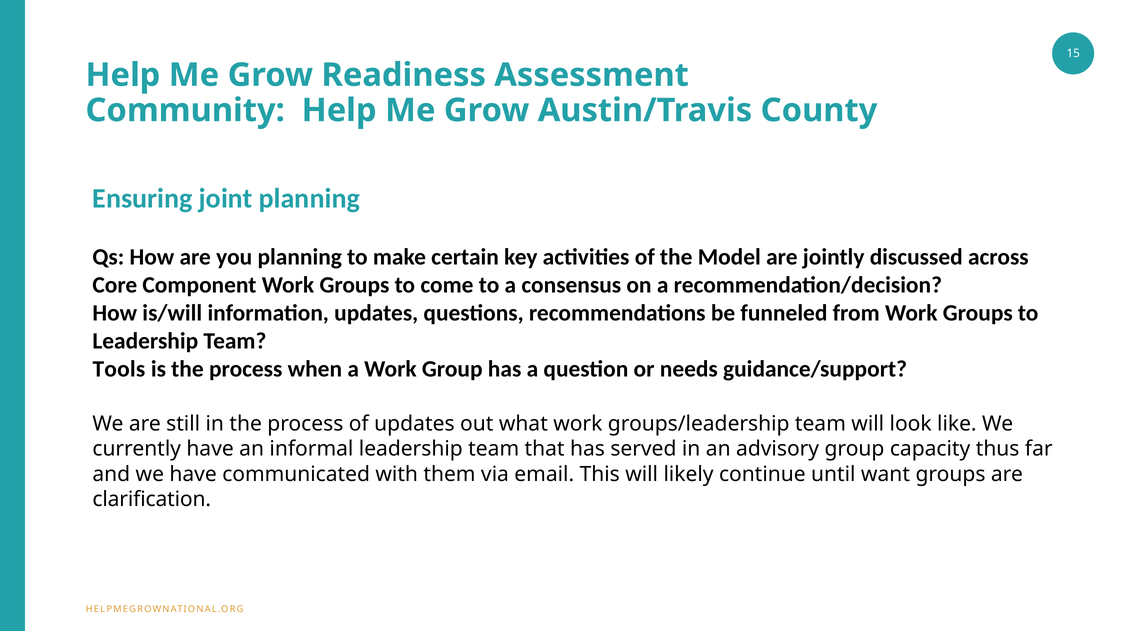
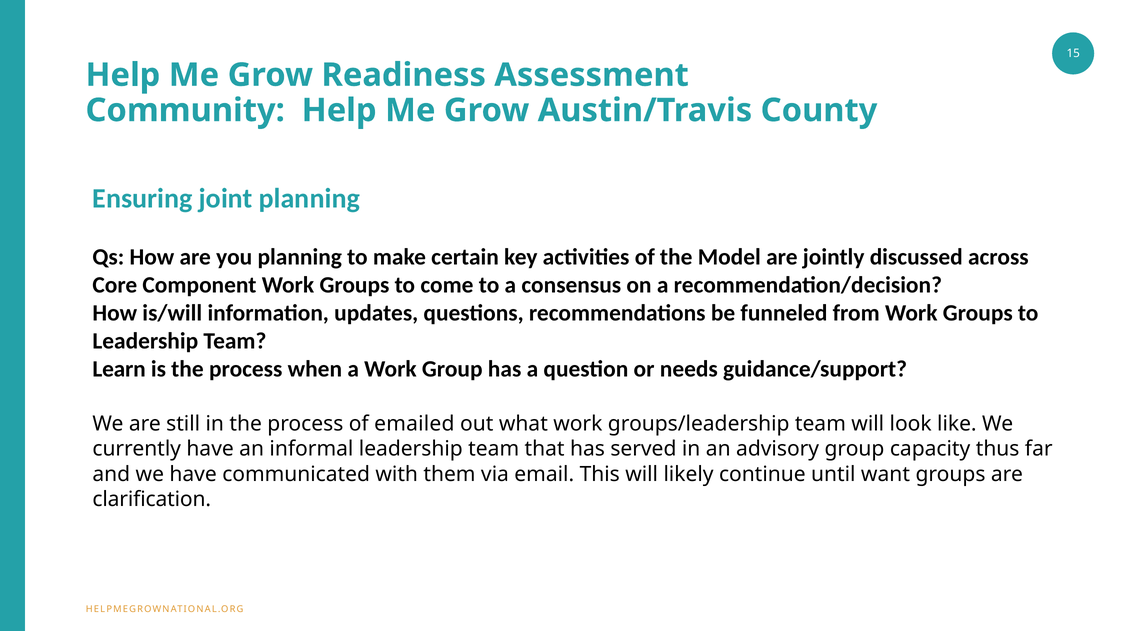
Tools: Tools -> Learn (119, 369)
of updates: updates -> emailed (414, 424)
